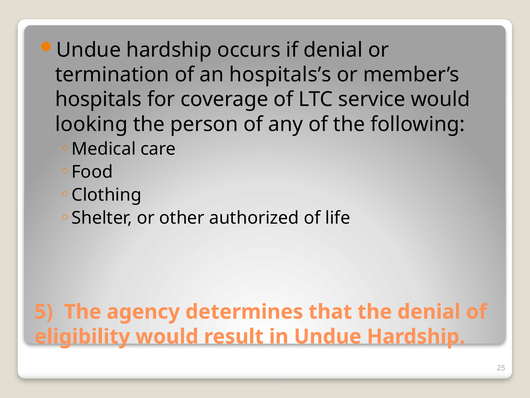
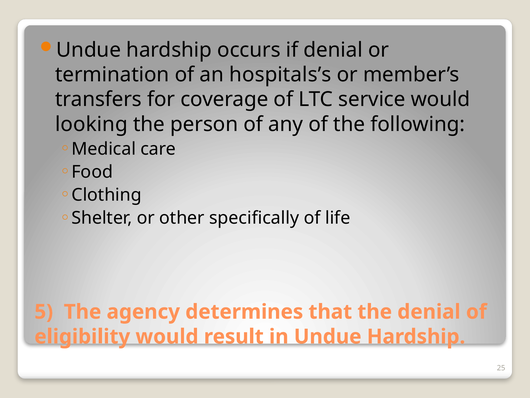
hospitals: hospitals -> transfers (98, 99)
authorized: authorized -> specifically (254, 218)
